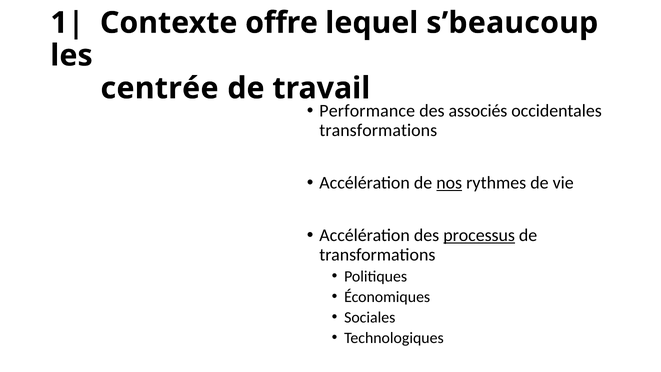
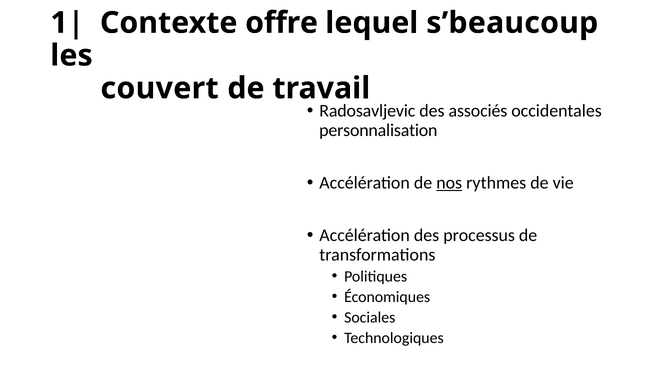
centrée: centrée -> couvert (160, 88)
Performance: Performance -> Radosavljevic (367, 111)
transformations: transformations -> personnalisation (378, 130)
processus underline: present -> none (479, 235)
